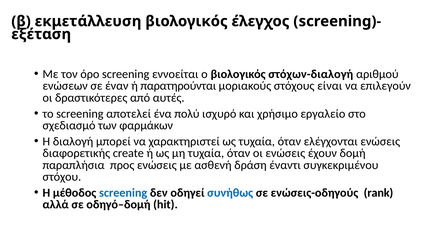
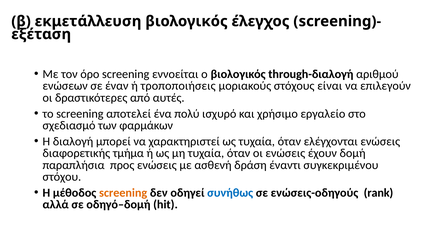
στόχων-διαλογή: στόχων-διαλογή -> through-διαλογή (311, 74)
παρατηρούνται: παρατηρούνται -> τροποποιήσεις (178, 86)
create: create -> τμήμα (128, 153)
screening colour: blue -> orange (123, 193)
